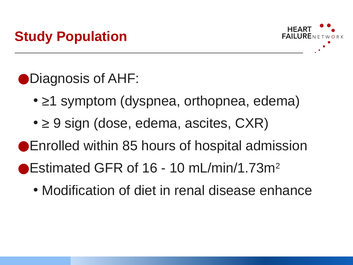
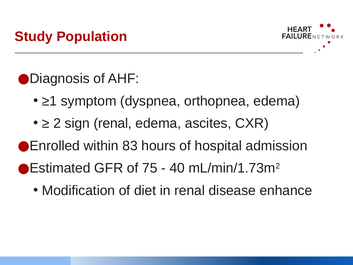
9: 9 -> 2 (57, 123)
sign dose: dose -> renal (113, 123)
85: 85 -> 83 (130, 146)
16: 16 -> 75 (150, 168)
10: 10 -> 40 (177, 168)
